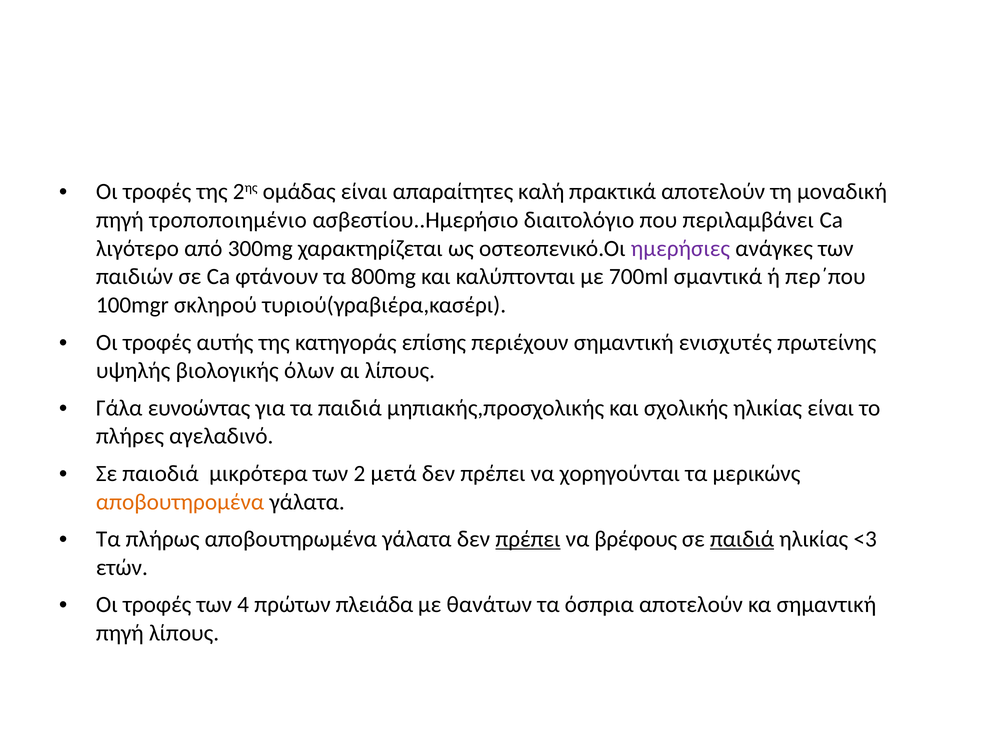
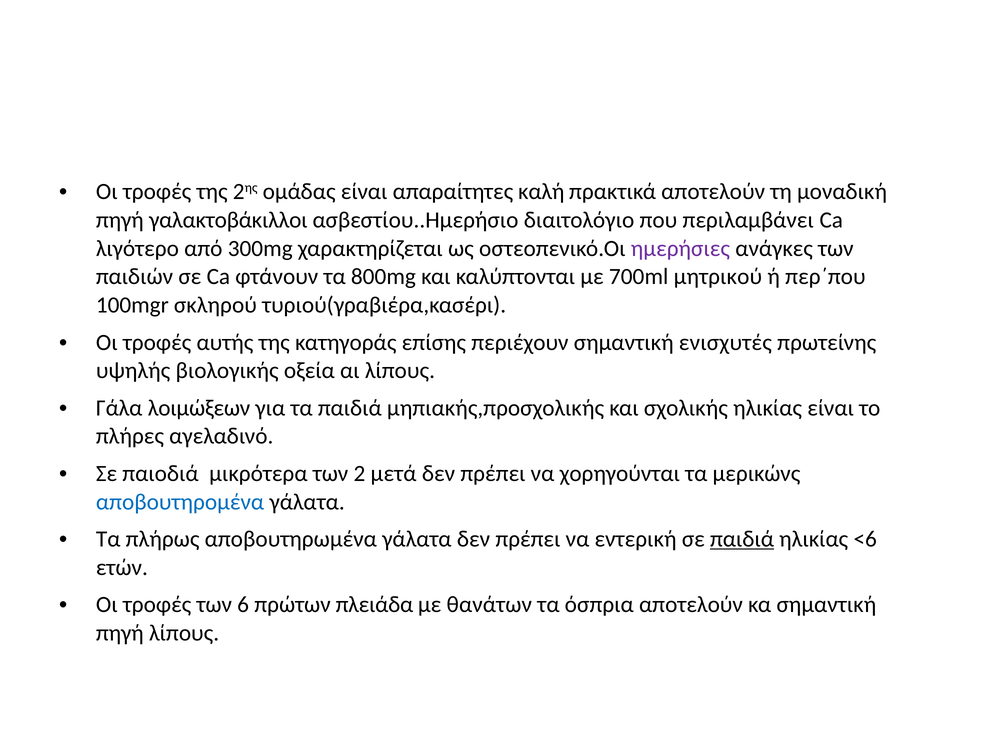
τροποποιημένιο: τροποποιημένιο -> γαλακτοβάκιλλοι (228, 220)
σμαντικά: σμαντικά -> μητρικoύ (718, 277)
όλων: όλων -> οξεία (309, 371)
ευνοώντας: ευνοώντας -> λοιμώξεων (199, 408)
αποβουτηρομένα colour: orange -> blue (180, 502)
πρέπει underline: present -> none (528, 539)
βρέφους: βρέφους -> εντερική (636, 539)
<3: <3 -> <6 (865, 539)
4: 4 -> 6 (243, 605)
